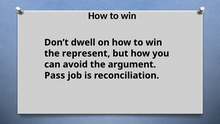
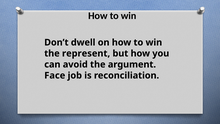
Pass: Pass -> Face (55, 75)
